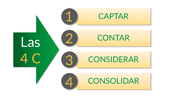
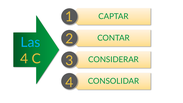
Las colour: white -> light blue (30, 42)
